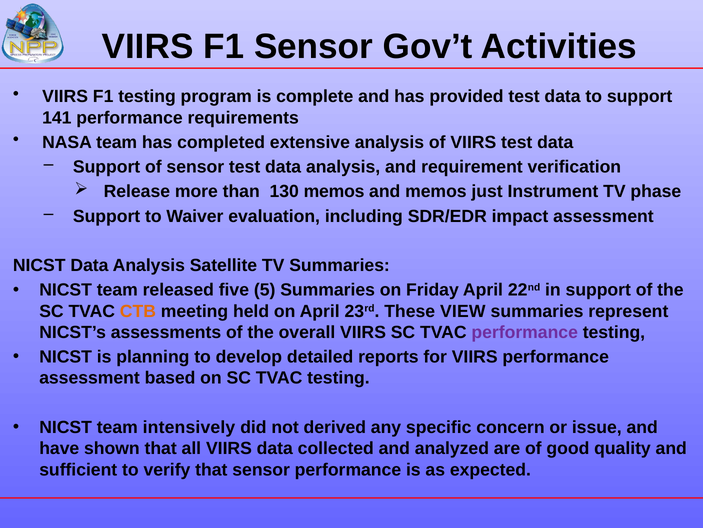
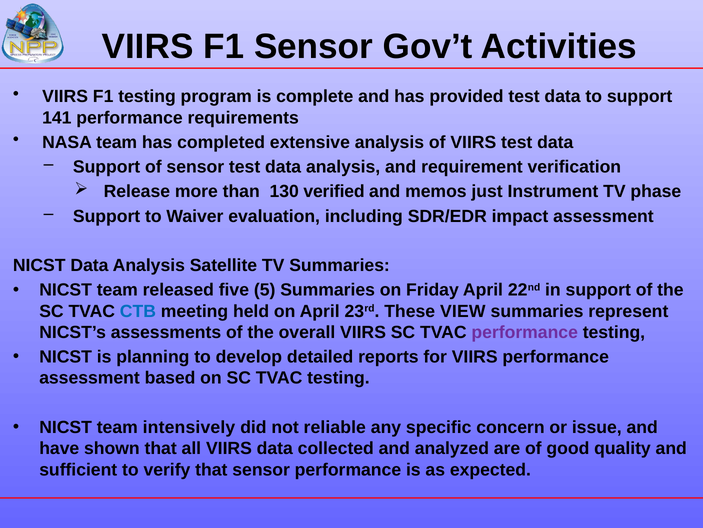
130 memos: memos -> verified (334, 191)
CTB colour: orange -> blue (138, 311)
derived: derived -> reliable (335, 427)
